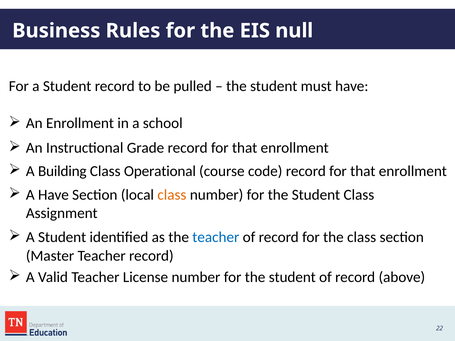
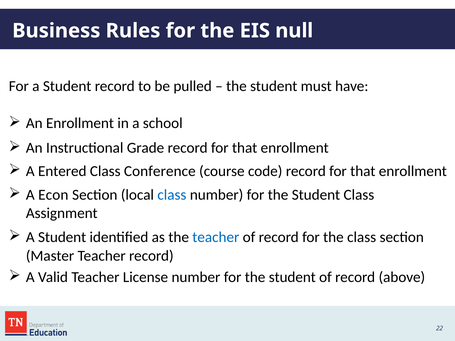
Building: Building -> Entered (62, 171)
Operational: Operational -> Conference (160, 171)
A Have: Have -> Econ (53, 195)
class colour: orange -> blue (172, 195)
